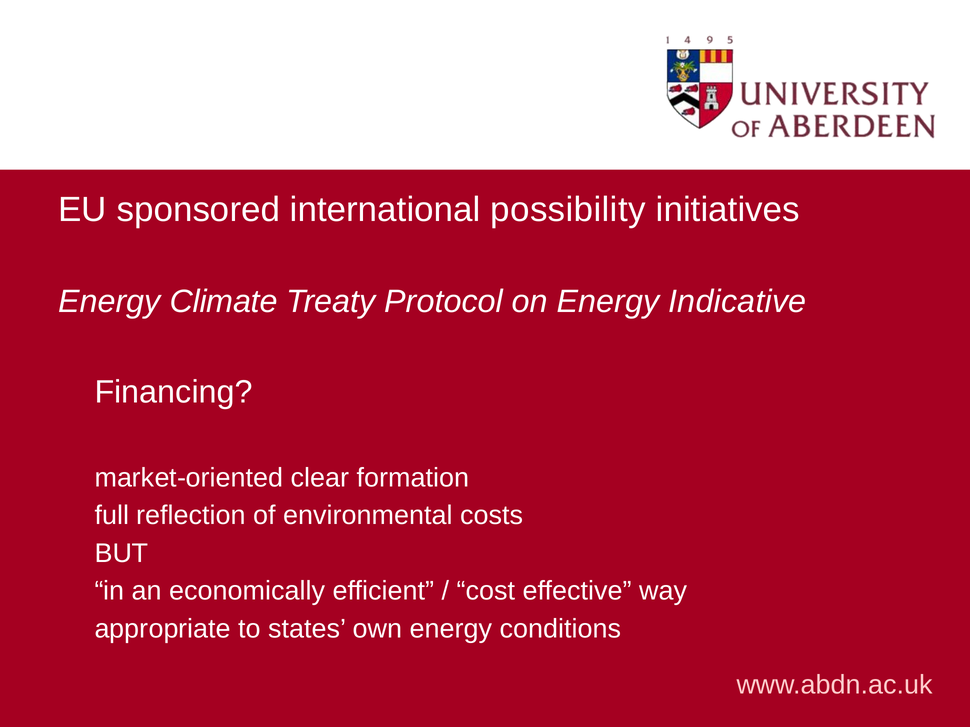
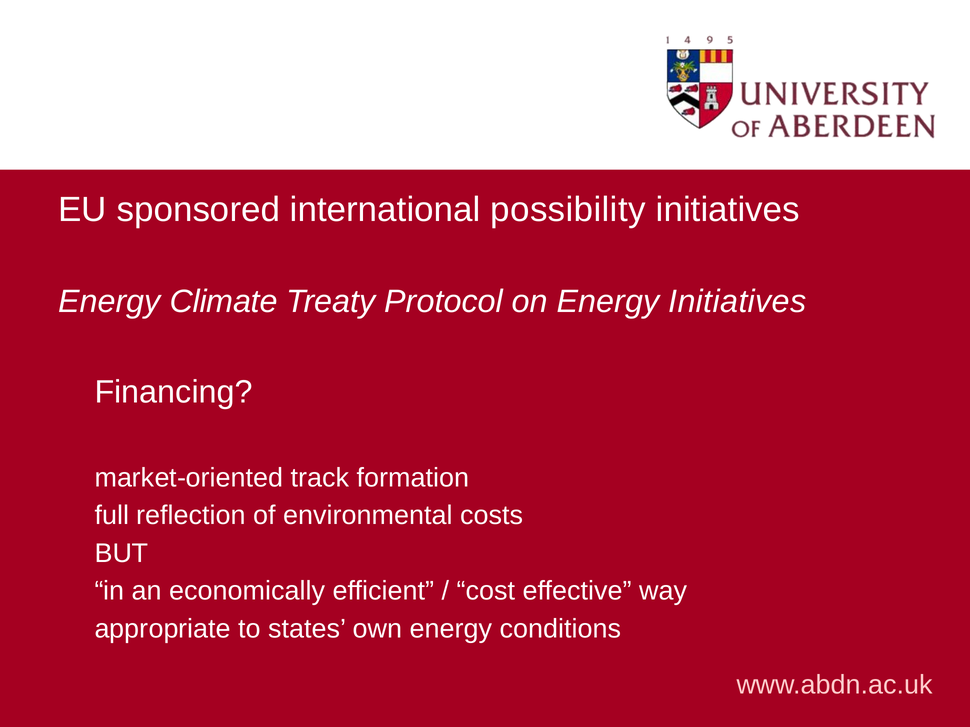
Energy Indicative: Indicative -> Initiatives (737, 302)
clear: clear -> track (320, 478)
